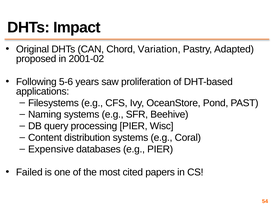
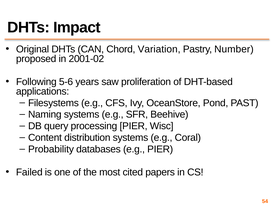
Adapted: Adapted -> Number (234, 49)
Expensive: Expensive -> Probability (51, 149)
